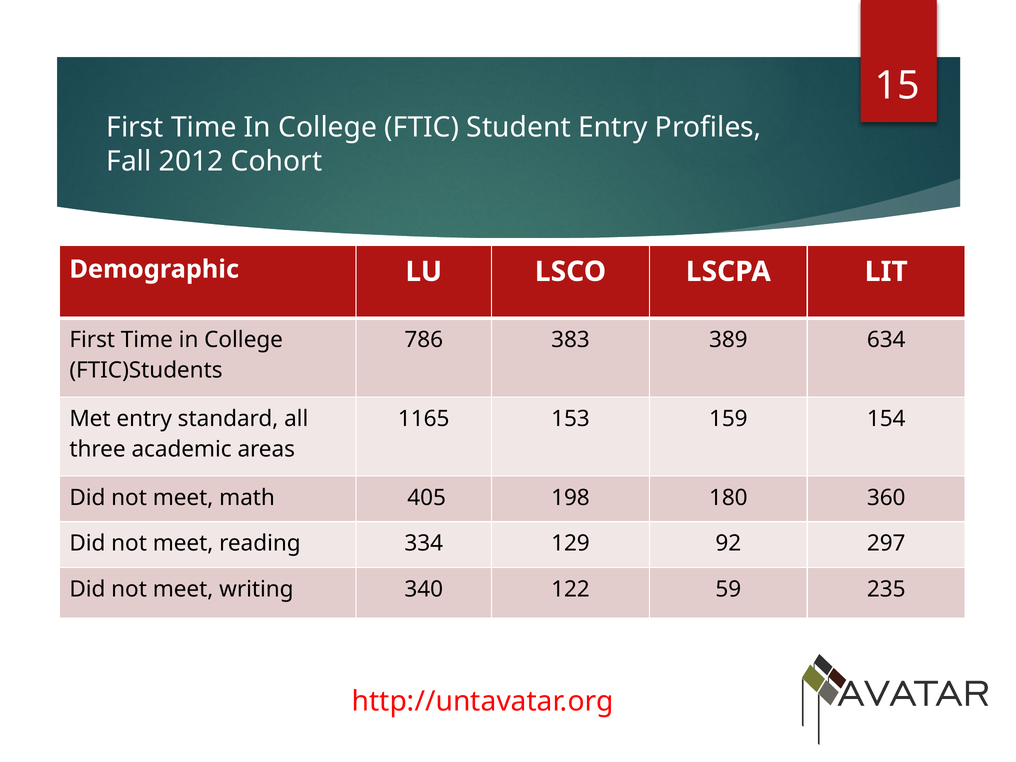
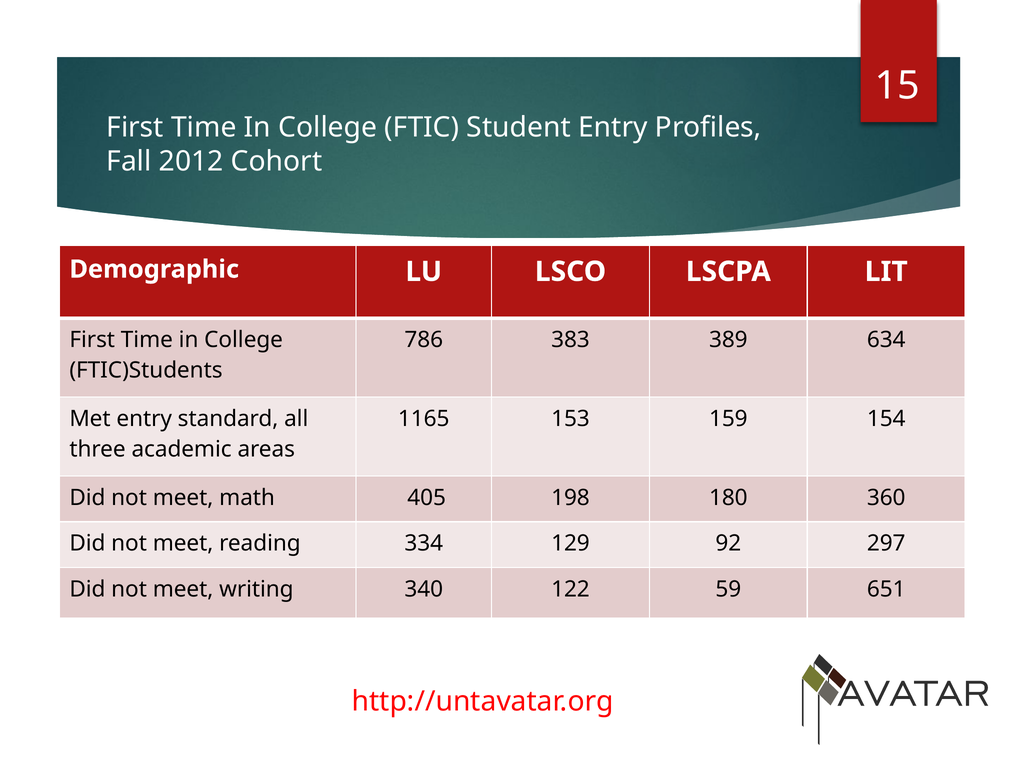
235: 235 -> 651 (886, 589)
